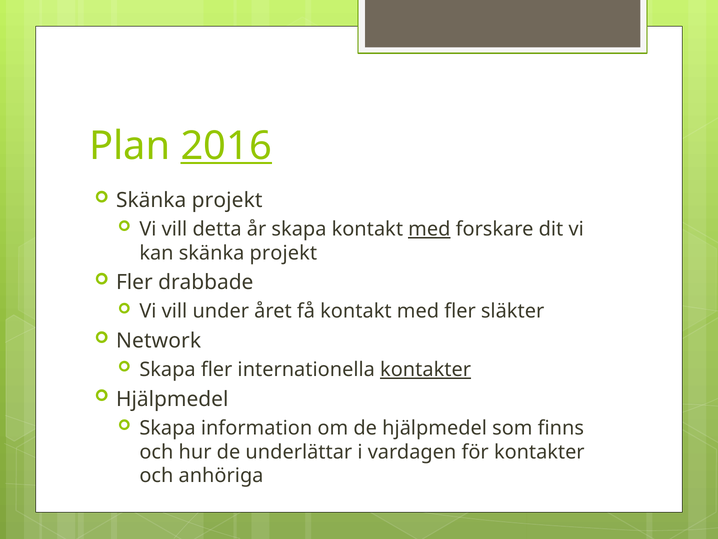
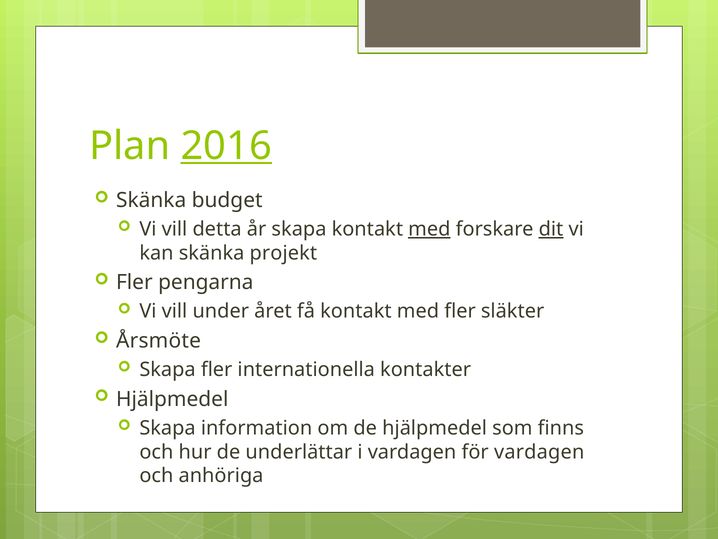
projekt: projekt -> budget (227, 200)
dit underline: none -> present (551, 229)
drabbade: drabbade -> pengarna (206, 282)
Network: Network -> Årsmöte (159, 340)
kontakter underline: present -> none (426, 369)
för kontakter: kontakter -> vardagen (539, 452)
